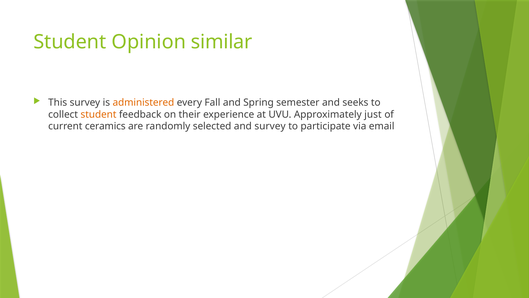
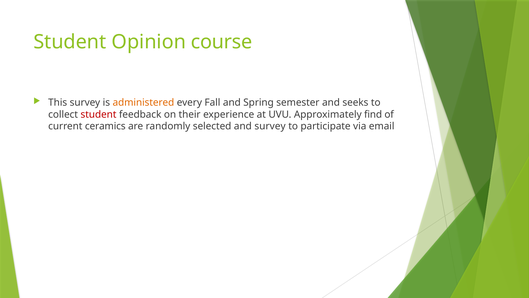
similar: similar -> course (222, 42)
student colour: orange -> red (98, 114)
just: just -> find (373, 114)
